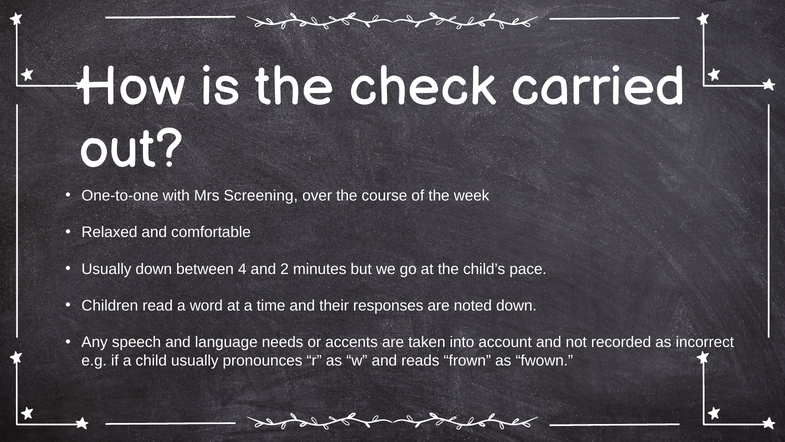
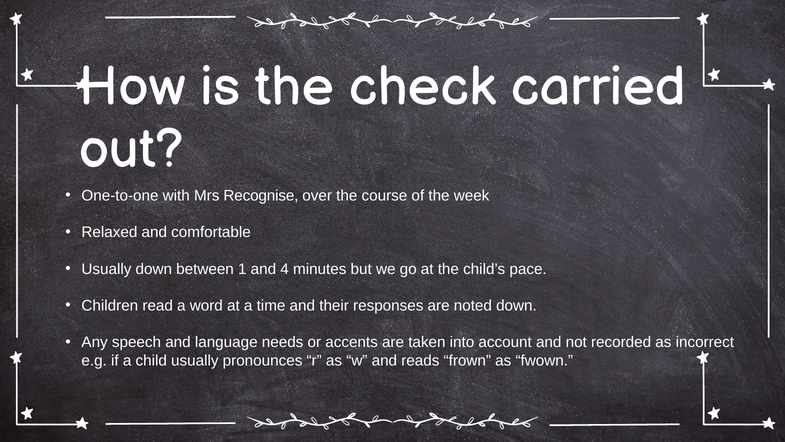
Screening: Screening -> Recognise (261, 195)
4: 4 -> 1 (242, 269)
2: 2 -> 4 (285, 269)
